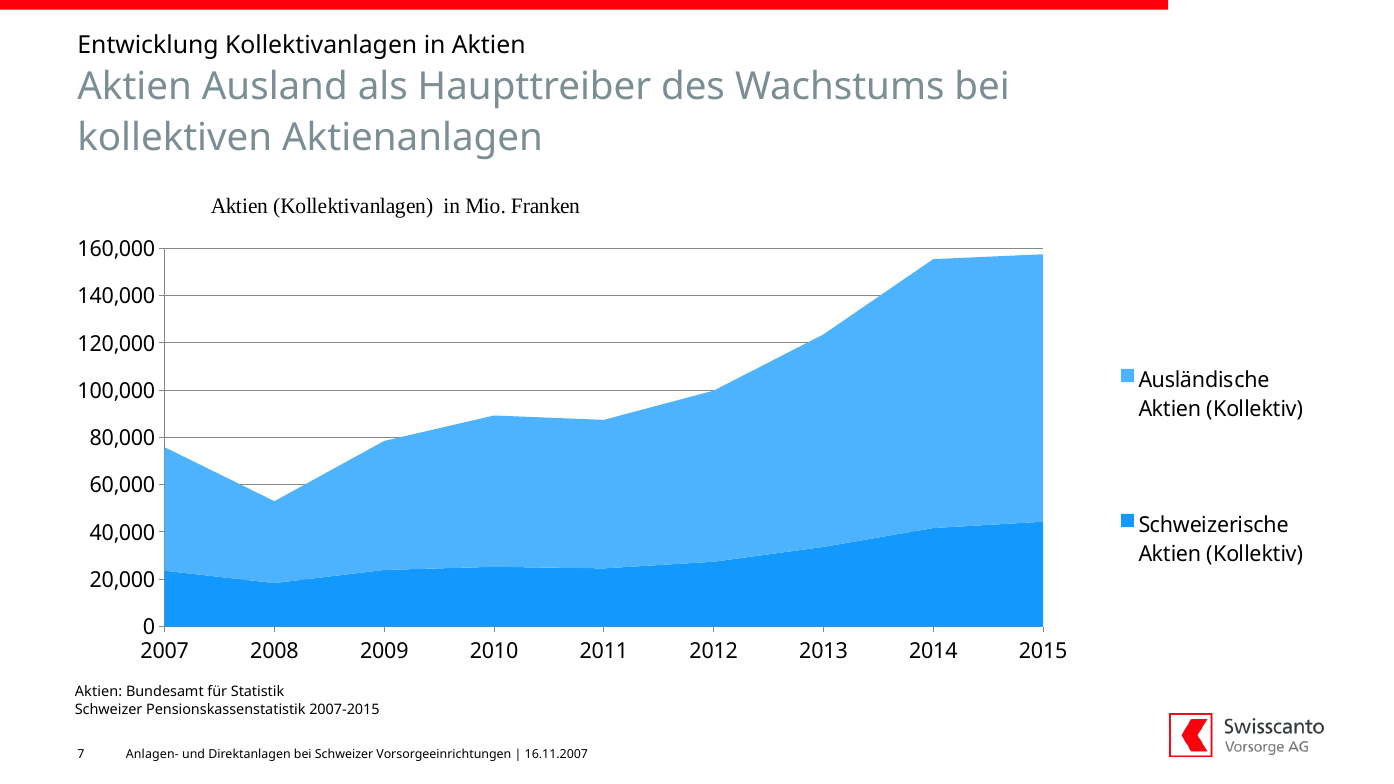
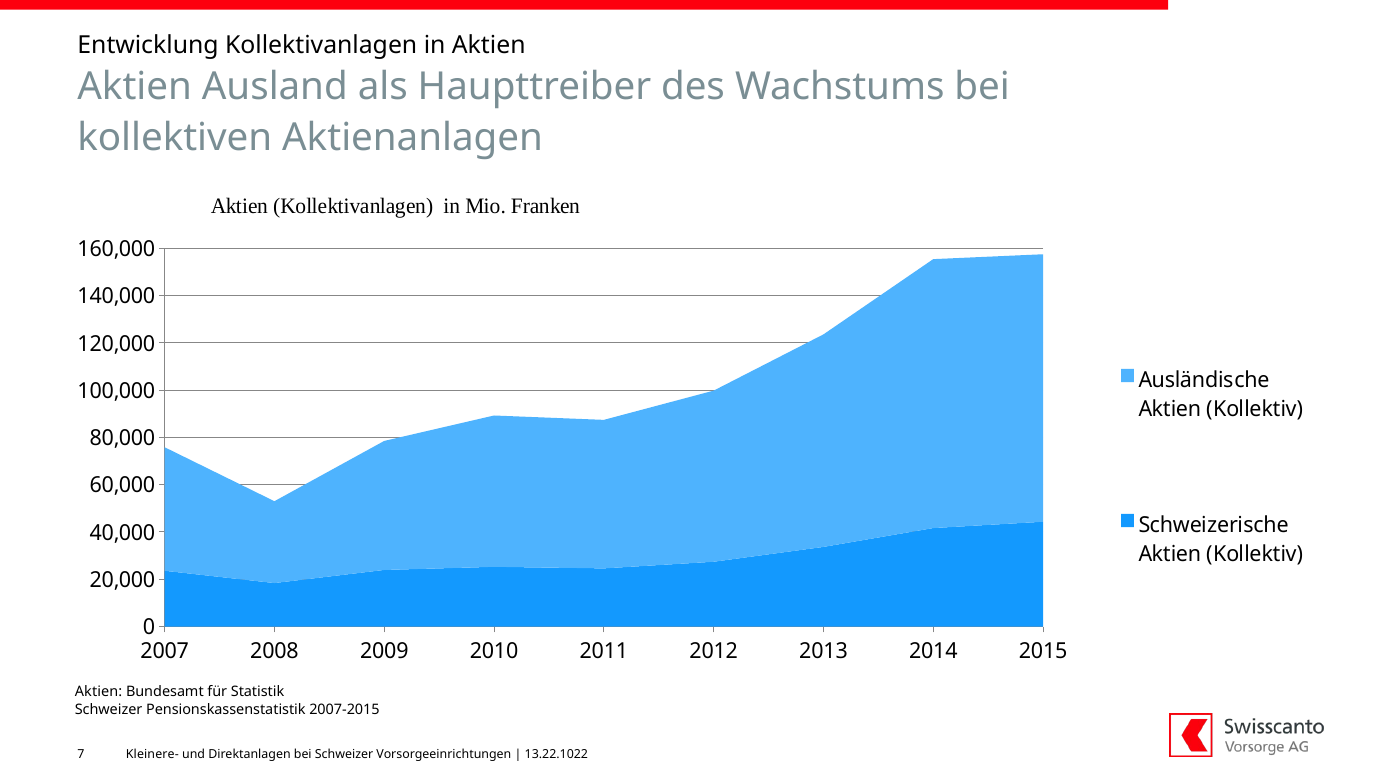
Anlagen-: Anlagen- -> Kleinere- (152, 755)
16.11.2007: 16.11.2007 -> 13.22.1022 (556, 755)
